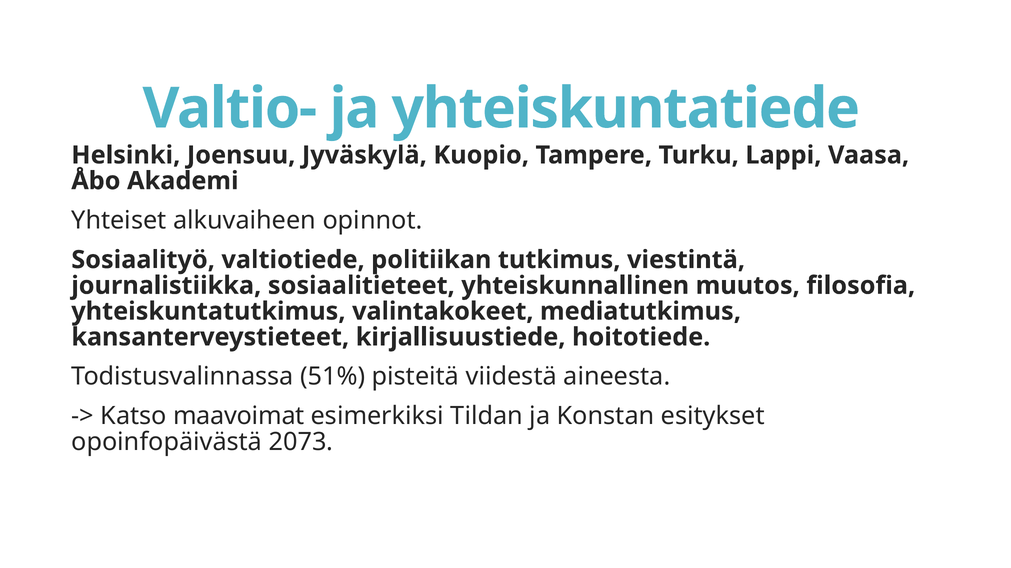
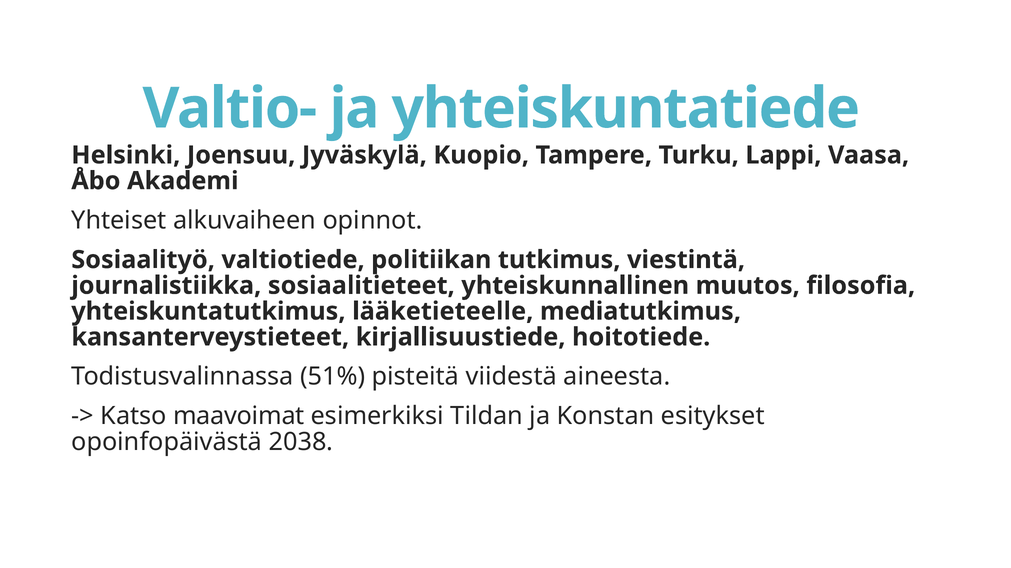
valintakokeet: valintakokeet -> lääketieteelle (443, 312)
2073: 2073 -> 2038 (301, 442)
